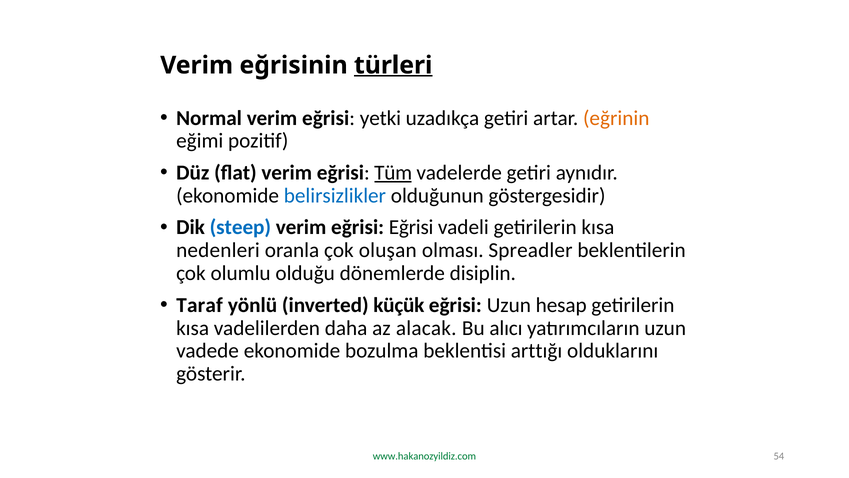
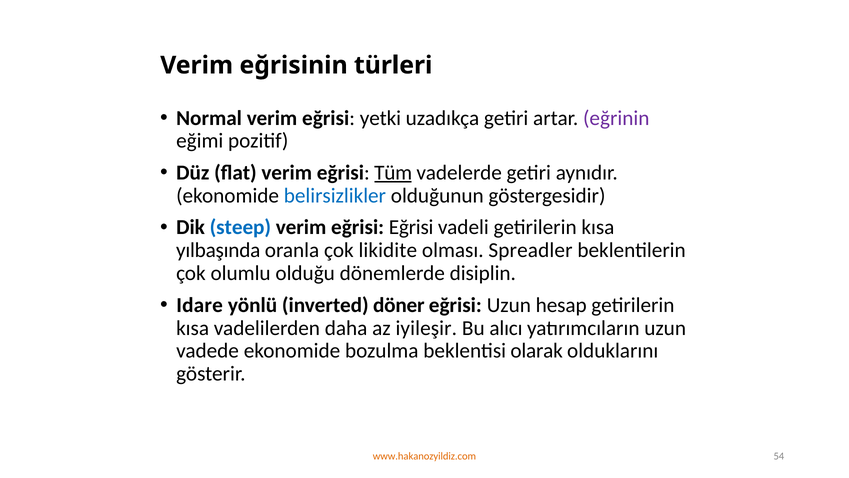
türleri underline: present -> none (393, 65)
eğrinin colour: orange -> purple (616, 118)
nedenleri: nedenleri -> yılbaşında (218, 250)
oluşan: oluşan -> likidite (388, 250)
Taraf: Taraf -> Idare (200, 305)
küçük: küçük -> döner (399, 305)
alacak: alacak -> iyileşir (426, 328)
arttığı: arttığı -> olarak (537, 351)
www.hakanozyildiz.com colour: green -> orange (424, 456)
